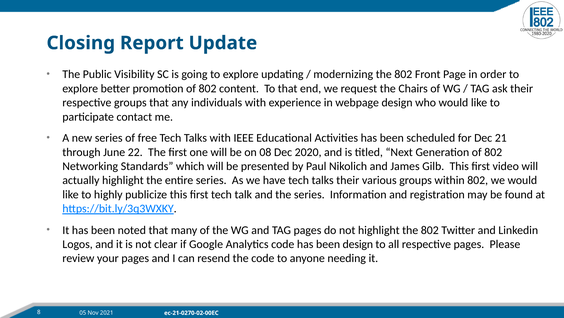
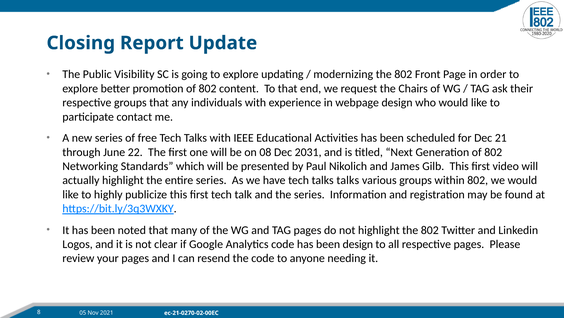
2020: 2020 -> 2031 (308, 152)
talks their: their -> talks (348, 180)
